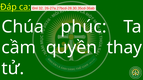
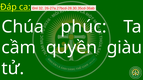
thay: thay -> giàu (124, 48)
